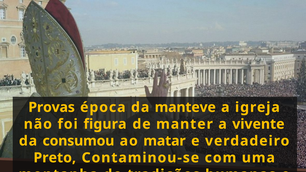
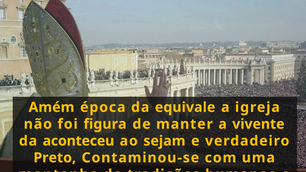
Provas: Provas -> Amém (51, 107)
manteve: manteve -> equivale (185, 107)
consumou: consumou -> aconteceu (78, 141)
matar: matar -> sejam (164, 141)
